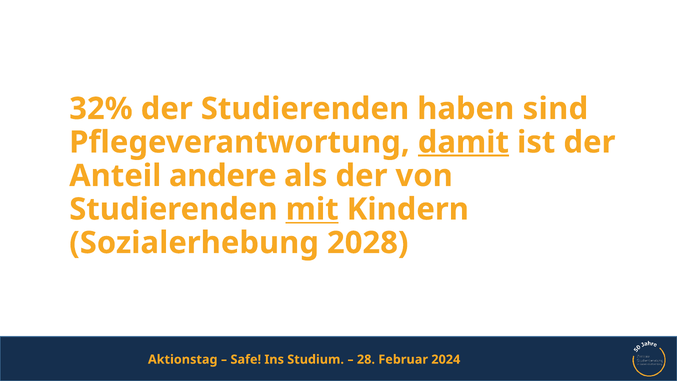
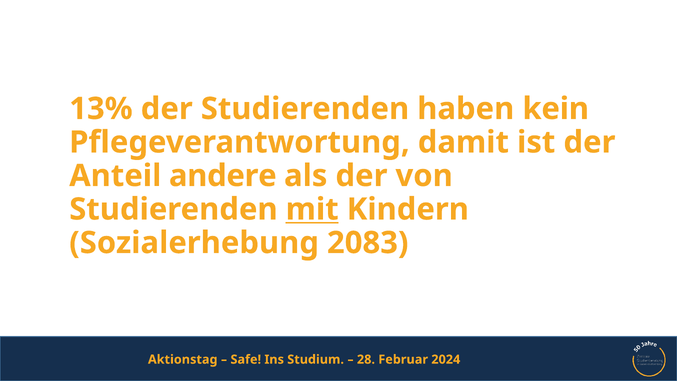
32%: 32% -> 13% (101, 109)
sind: sind -> kein (556, 109)
damit underline: present -> none (463, 142)
2028: 2028 -> 2083 (368, 243)
